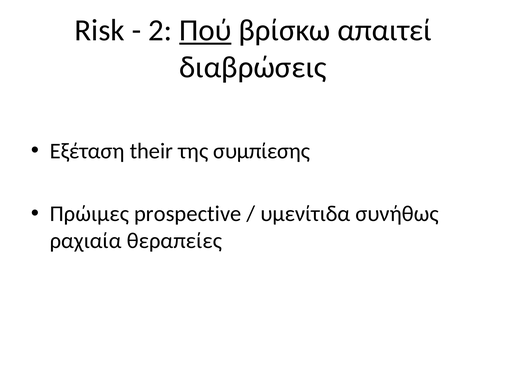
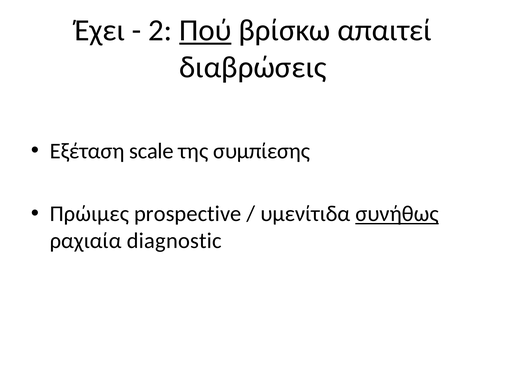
Risk: Risk -> Έχει (100, 30)
their: their -> scale (152, 151)
συνήθως underline: none -> present (397, 214)
θεραπείες: θεραπείες -> diagnostic (174, 241)
